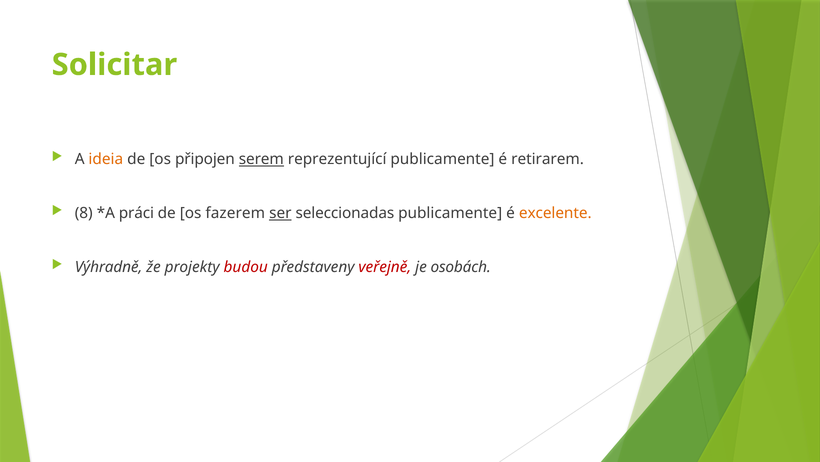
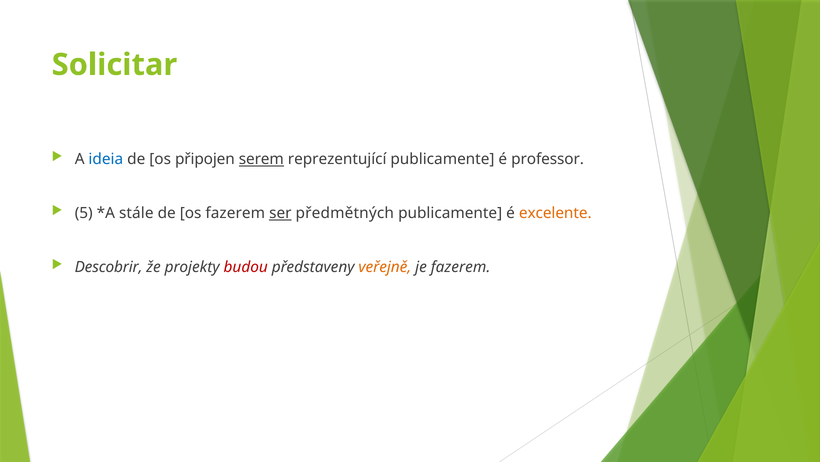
ideia colour: orange -> blue (106, 159)
retirarem: retirarem -> professor (548, 159)
8: 8 -> 5 (84, 213)
práci: práci -> stále (136, 213)
seleccionadas: seleccionadas -> předmětných (345, 213)
Výhradně: Výhradně -> Descobrir (109, 267)
veřejně colour: red -> orange (385, 267)
je osobách: osobách -> fazerem (461, 267)
